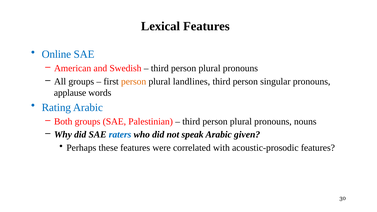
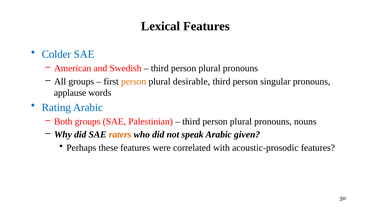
Online: Online -> Colder (56, 54)
landlines: landlines -> desirable (191, 82)
raters colour: blue -> orange (120, 135)
